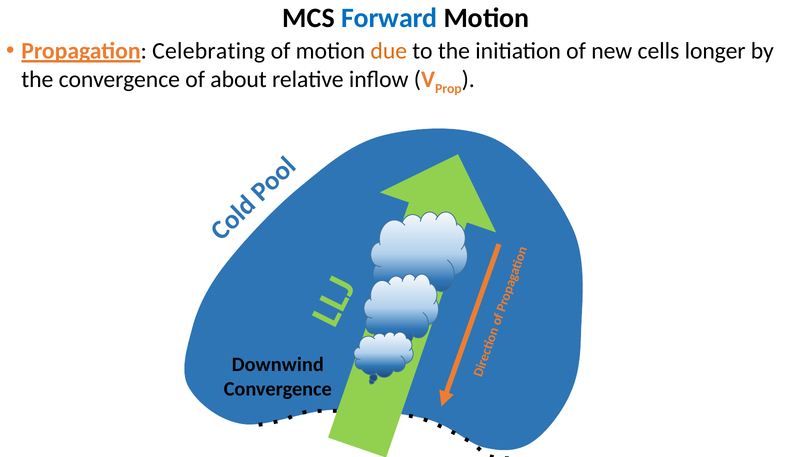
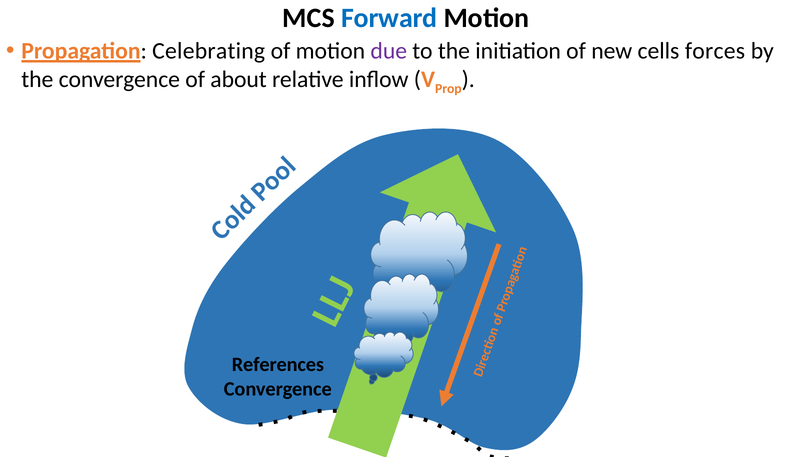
due colour: orange -> purple (389, 51)
longer: longer -> forces (715, 51)
Downwind: Downwind -> References (278, 364)
